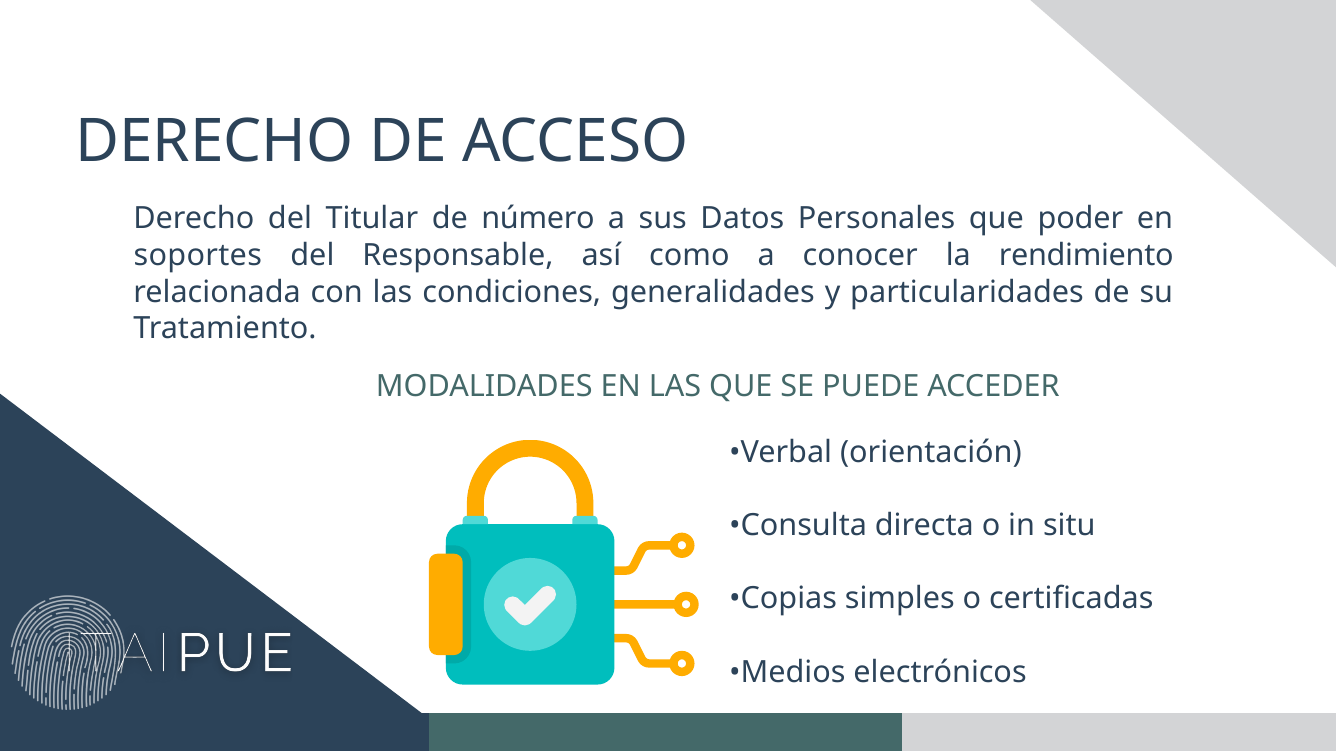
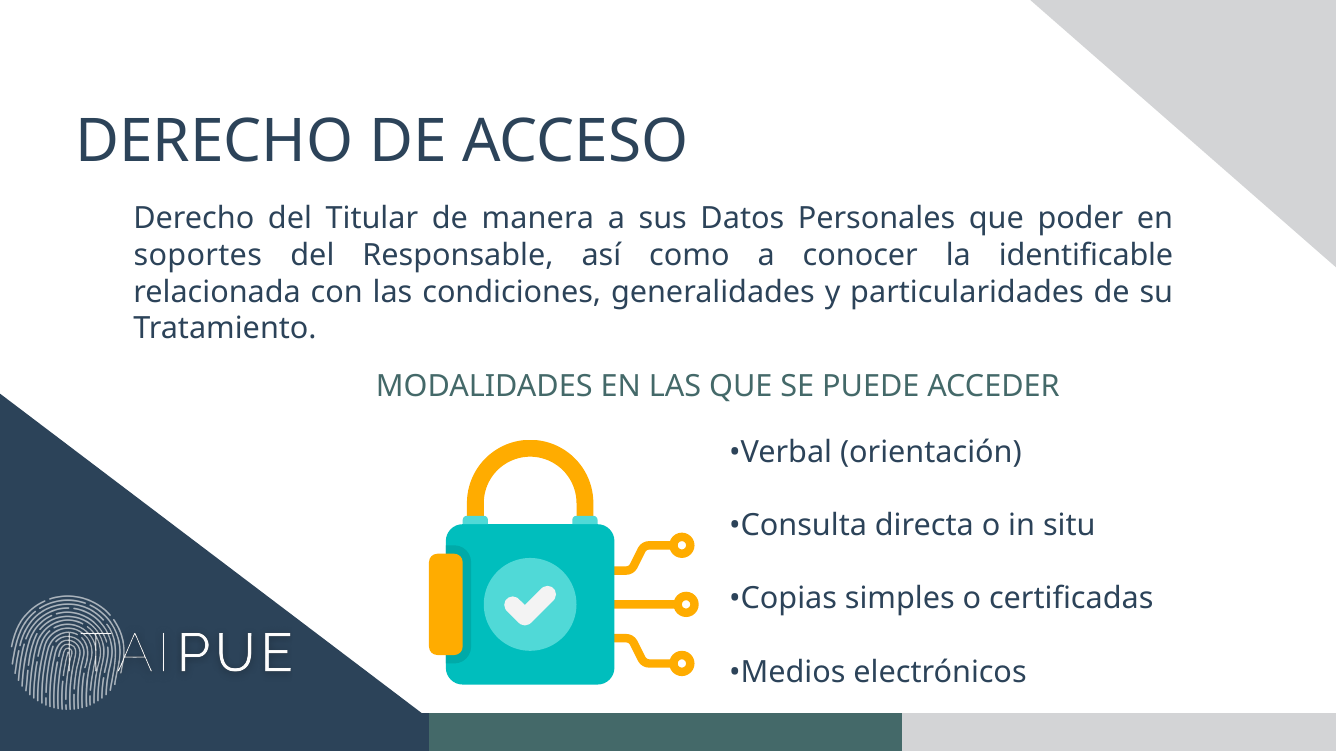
número: número -> manera (538, 219)
rendimiento: rendimiento -> identificable (1086, 256)
